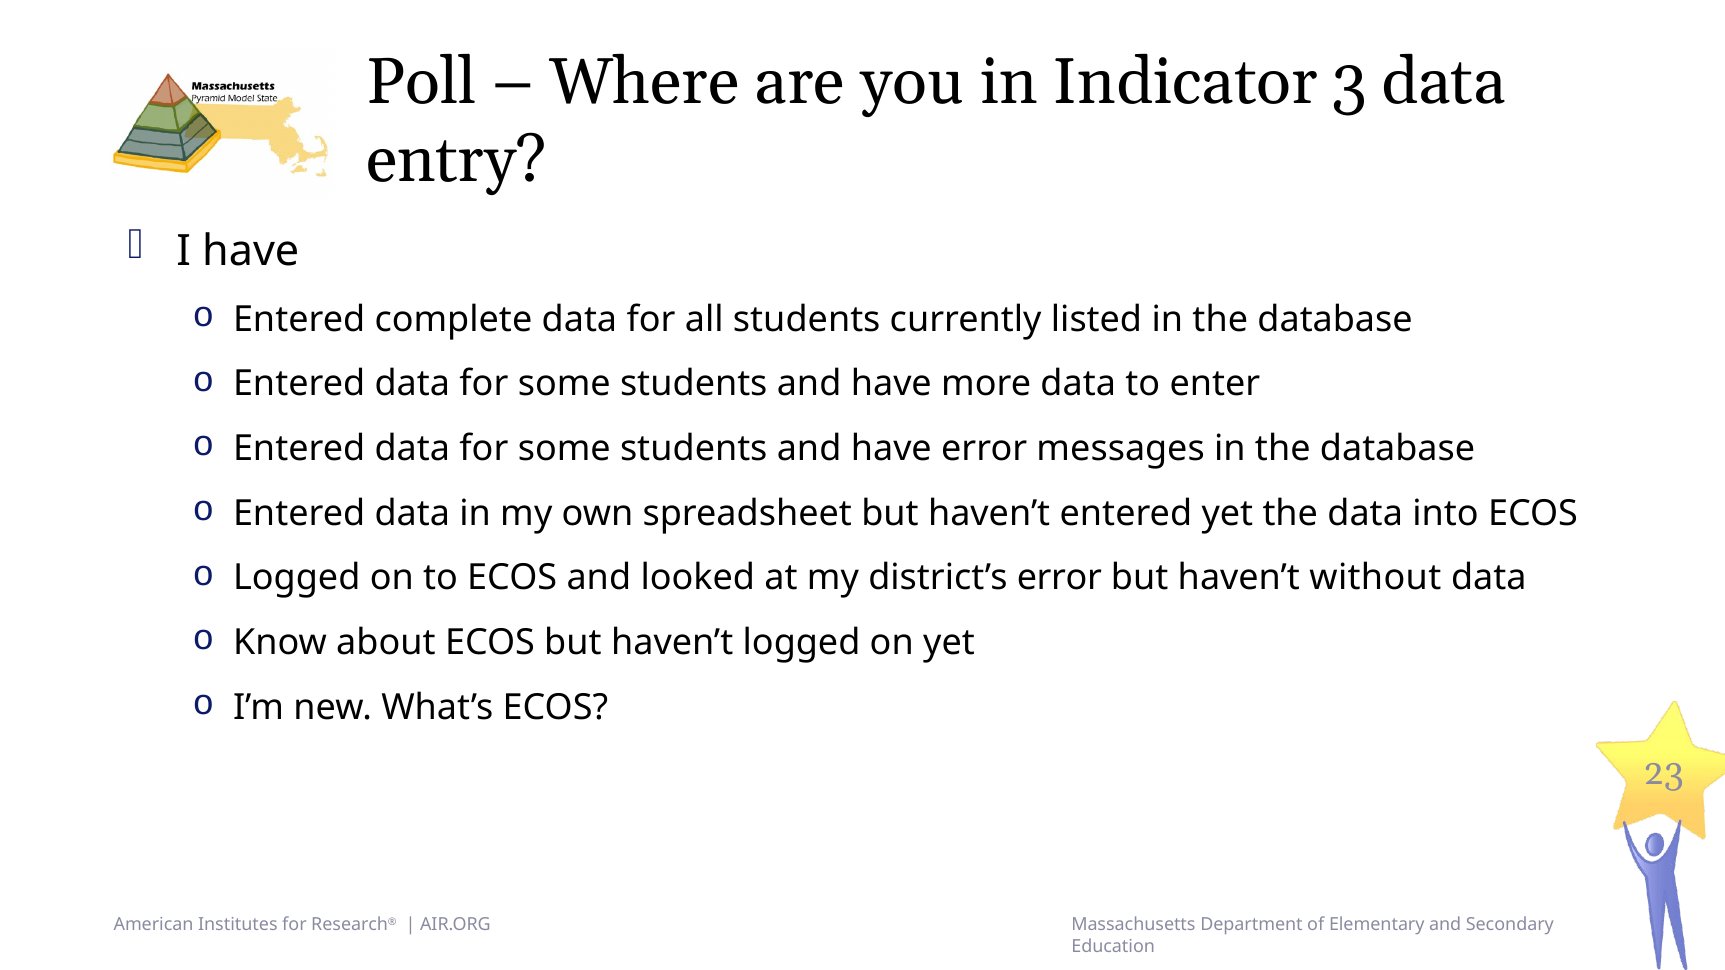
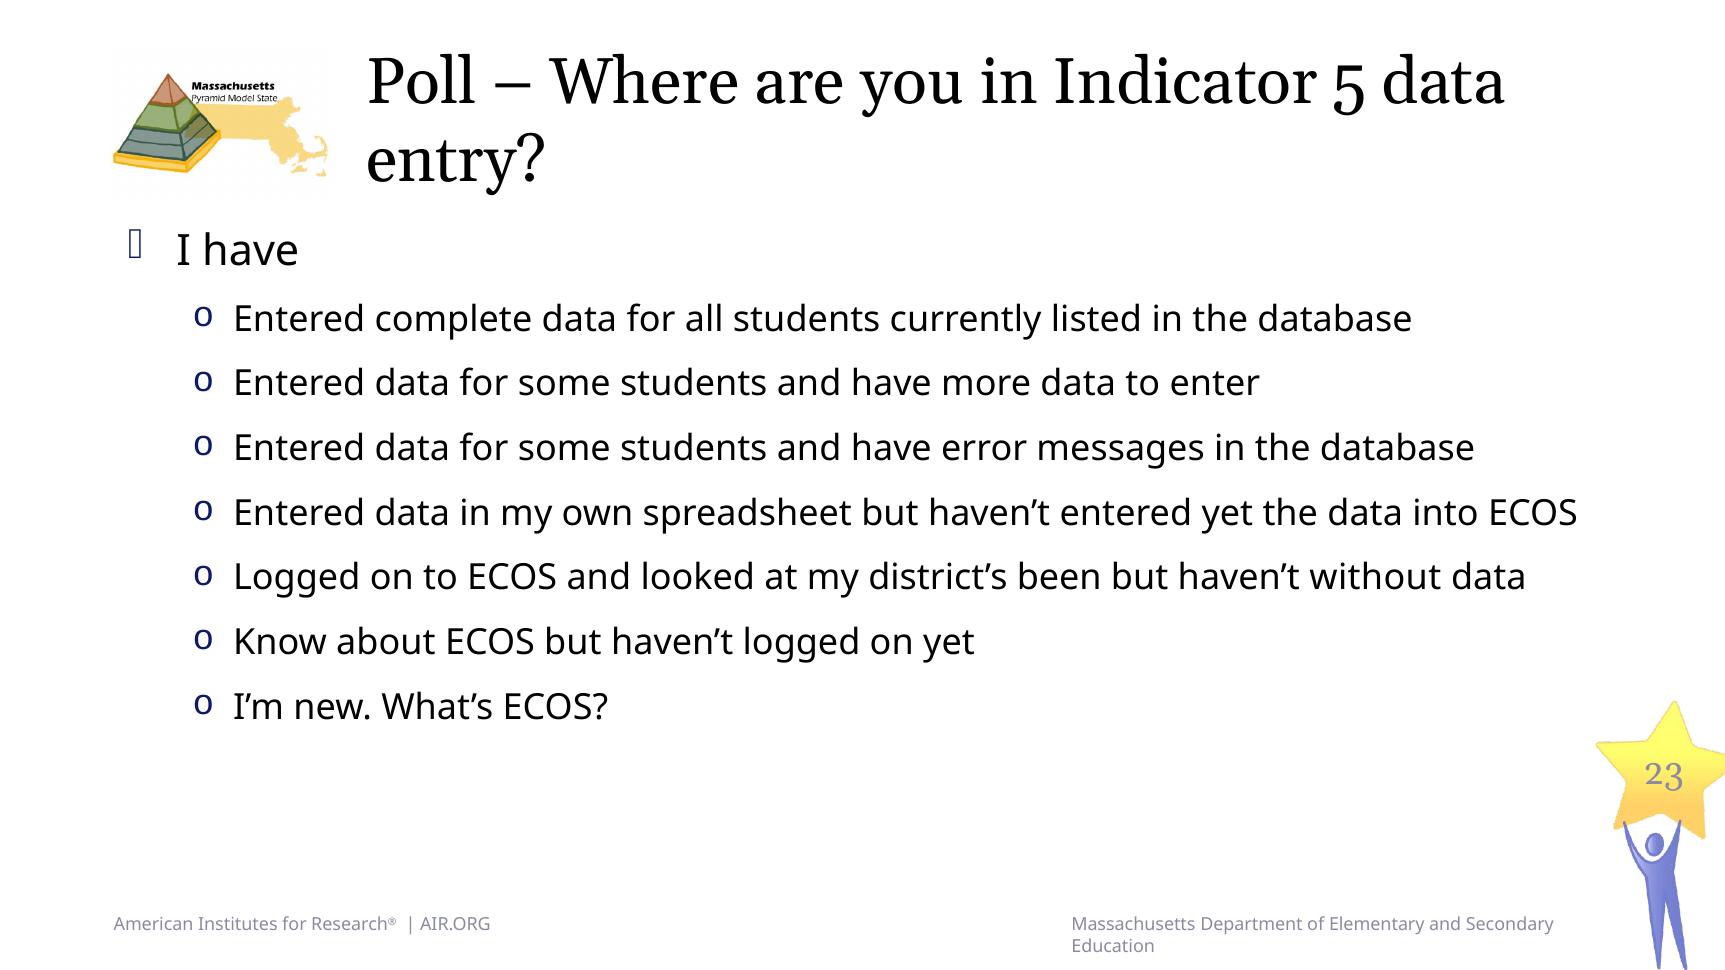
3: 3 -> 5 (1350, 82)
district’s error: error -> been (1059, 578)
